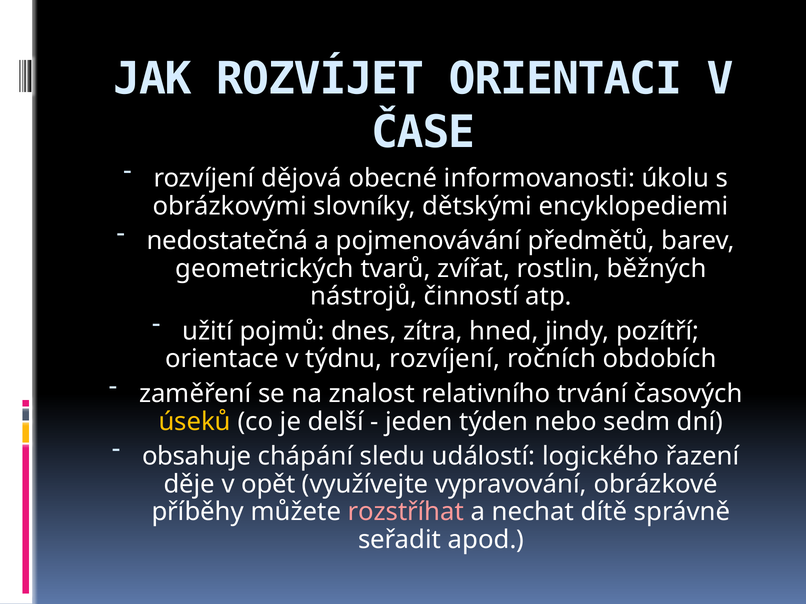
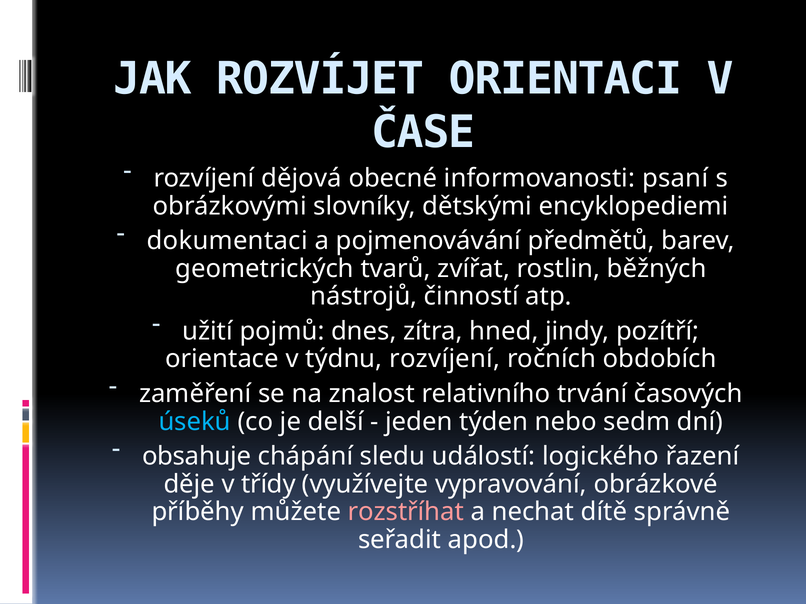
úkolu: úkolu -> psaní (675, 178)
nedostatečná: nedostatečná -> dokumentaci (227, 241)
úseků colour: yellow -> light blue (195, 422)
opět: opět -> třídy (268, 485)
